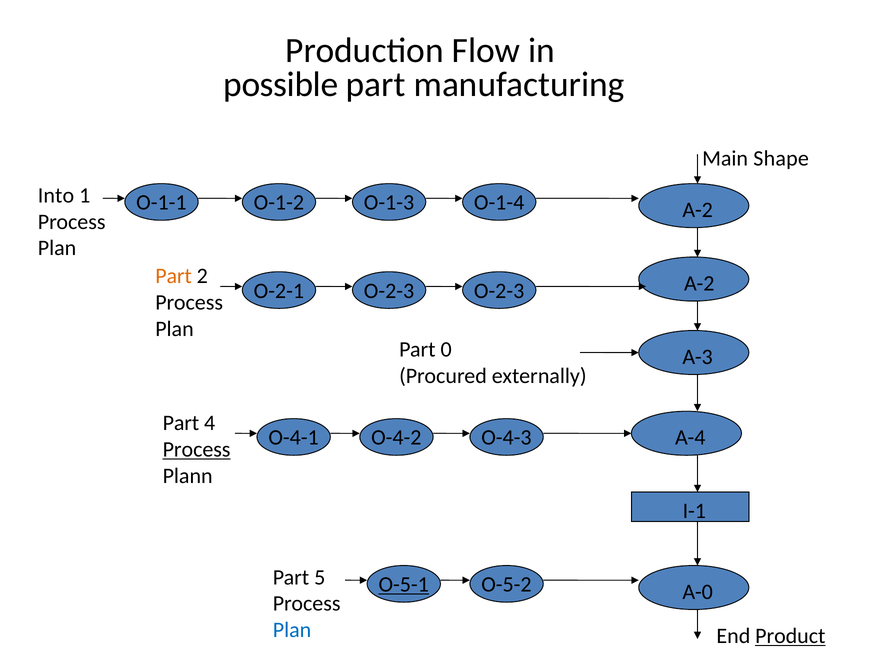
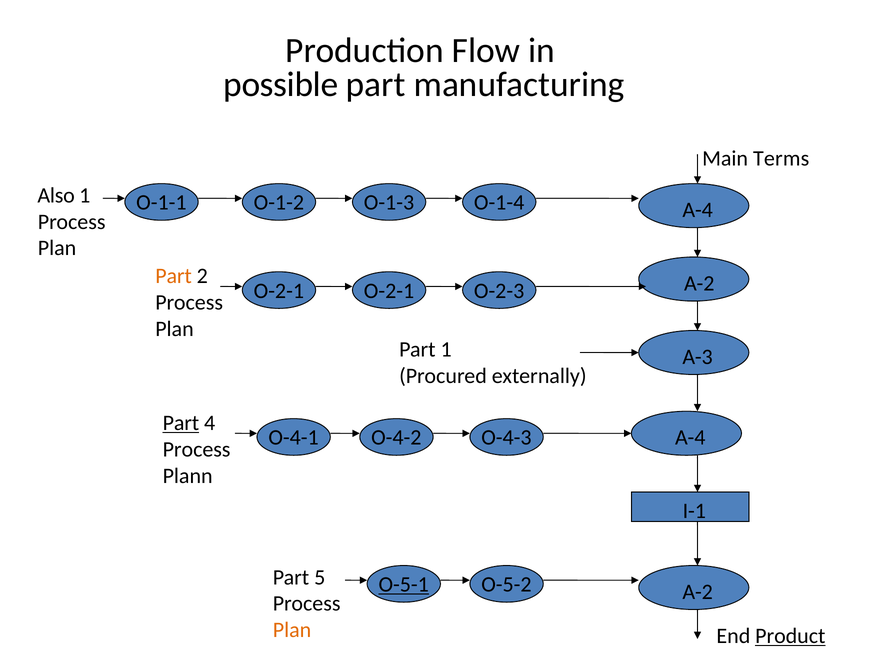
Shape: Shape -> Terms (781, 159)
Into: Into -> Also (56, 195)
A-2: A-2 -> A-4 (698, 210)
O-2-1 O-2-3: O-2-3 -> O-2-1 (389, 291)
Part 0: 0 -> 1 (446, 349)
Part underline: none -> present (181, 423)
Process underline: present -> none (197, 449)
A-0: A-0 -> A-2 (698, 592)
Plan colour: blue -> orange (292, 630)
